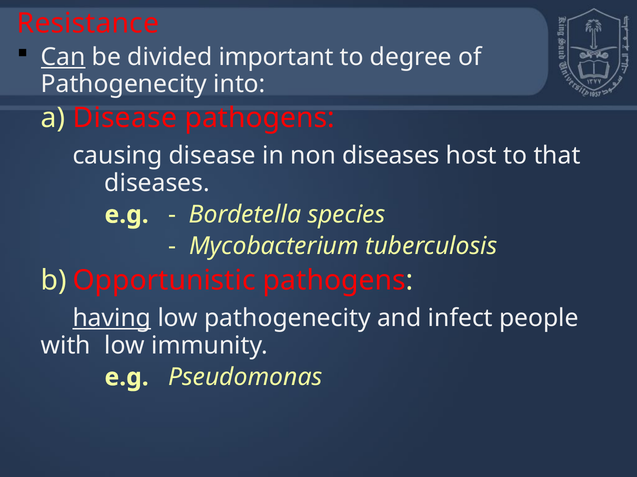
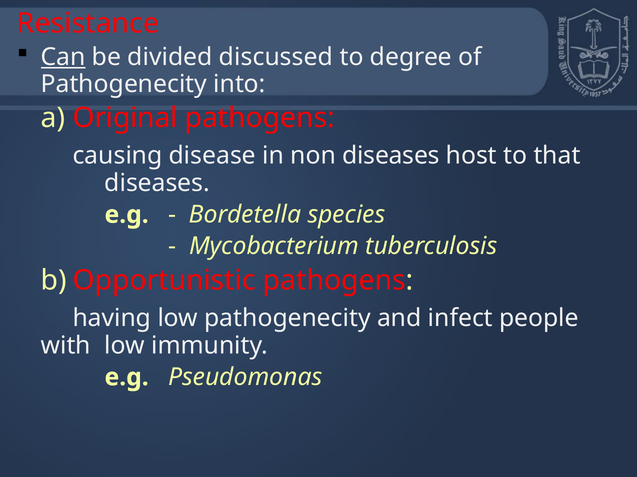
important: important -> discussed (276, 57)
a Disease: Disease -> Original (125, 118)
having underline: present -> none (112, 318)
